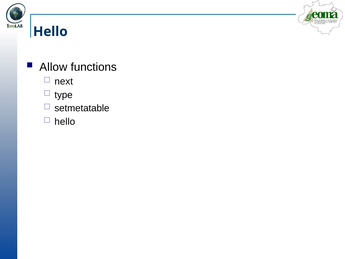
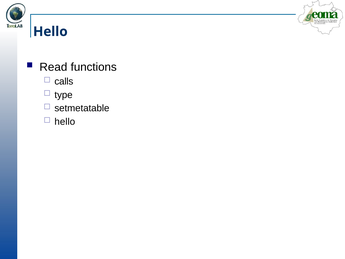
Allow: Allow -> Read (53, 67)
next: next -> calls (64, 81)
